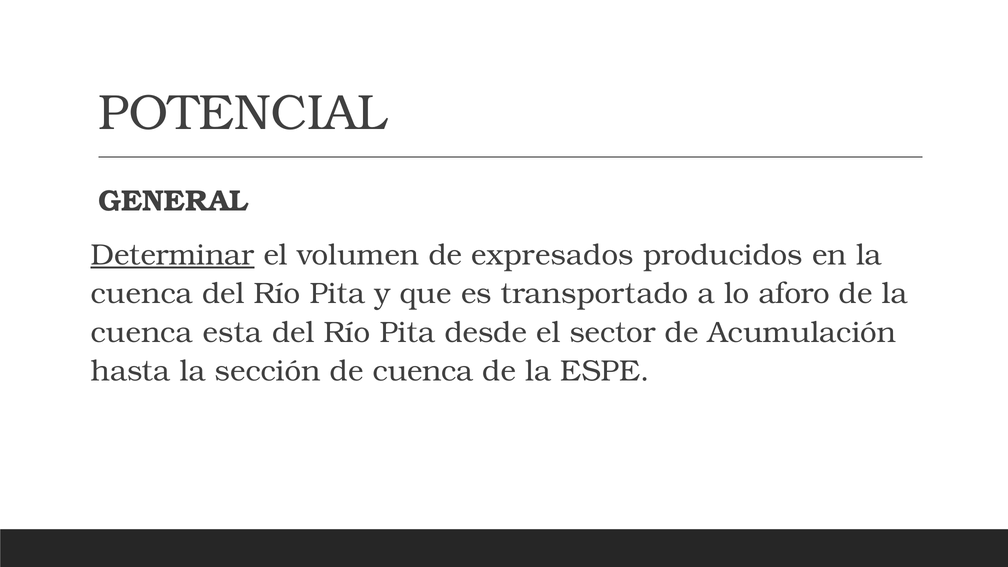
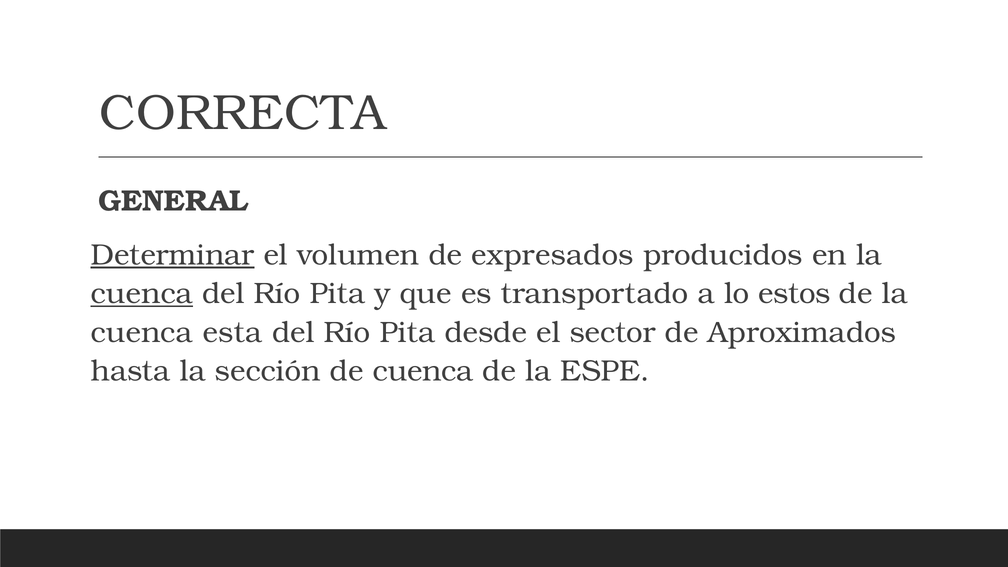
POTENCIAL: POTENCIAL -> CORRECTA (242, 113)
cuenca underline: none -> present (142, 294)
aforo: aforo -> estos (794, 294)
Acumulación: Acumulación -> Aproximados (802, 332)
